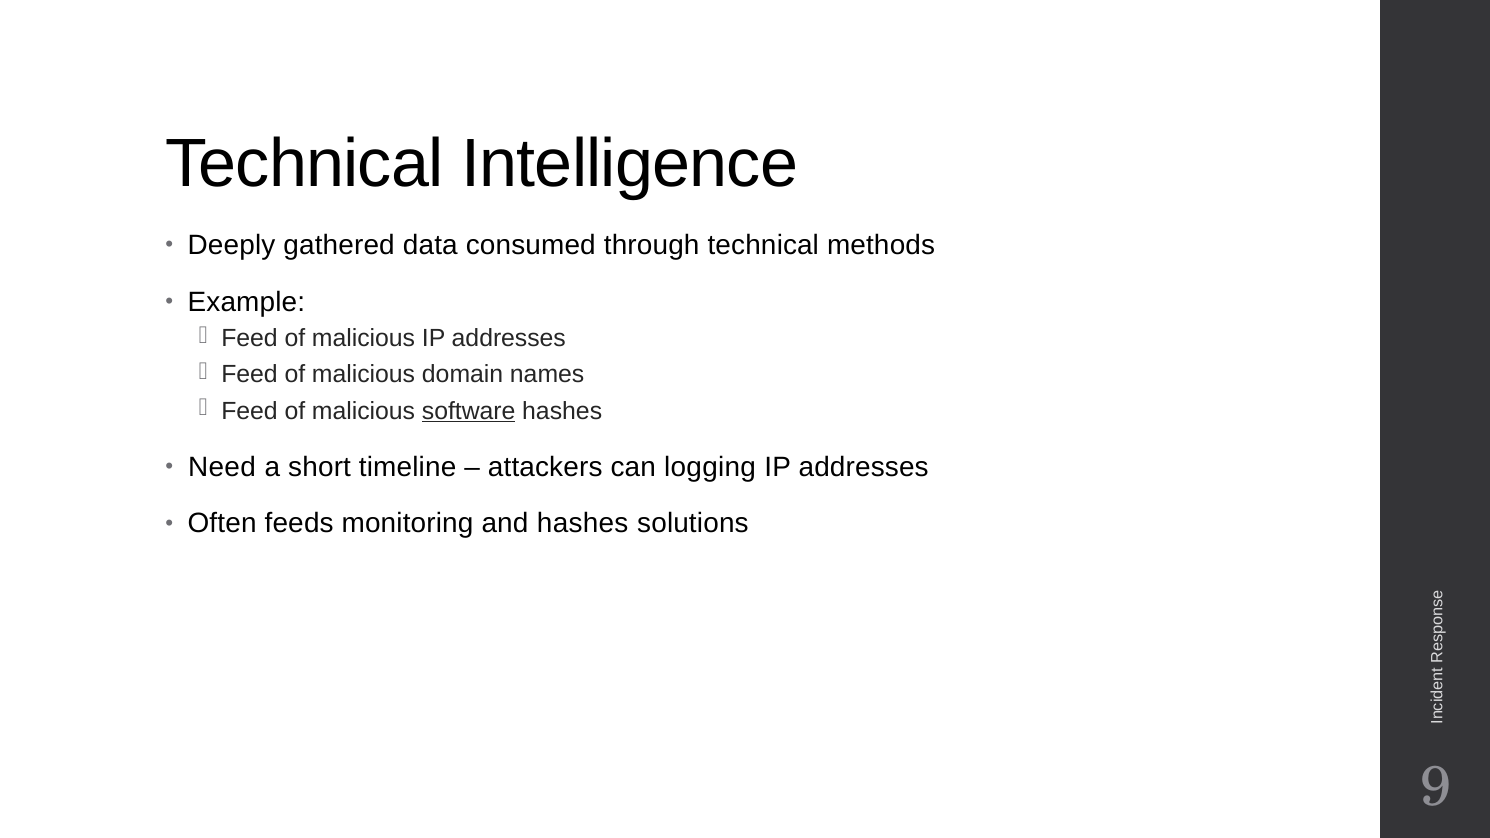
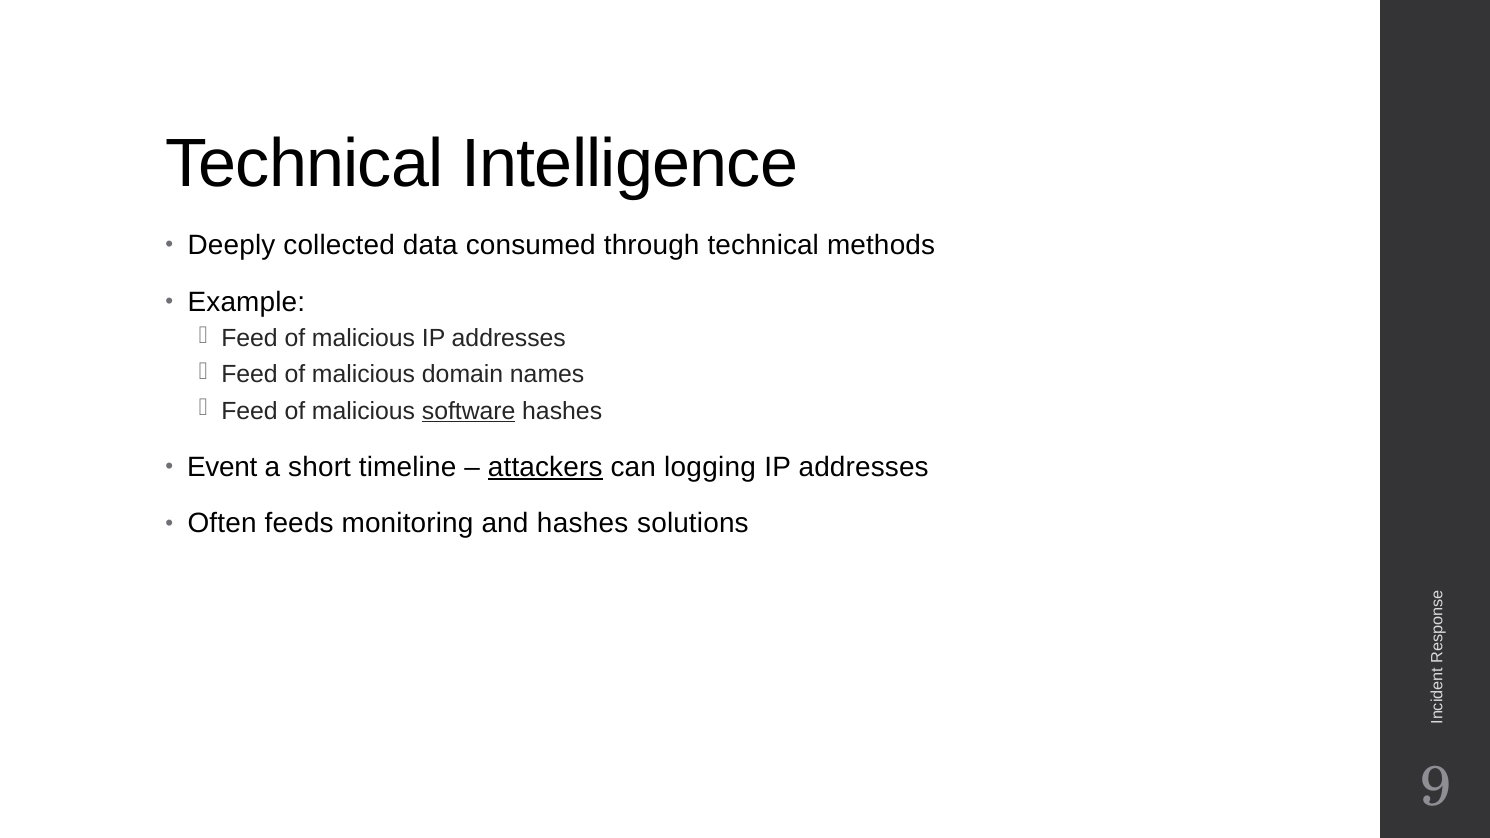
gathered: gathered -> collected (339, 245)
Need: Need -> Event (222, 467)
attackers underline: none -> present (545, 467)
